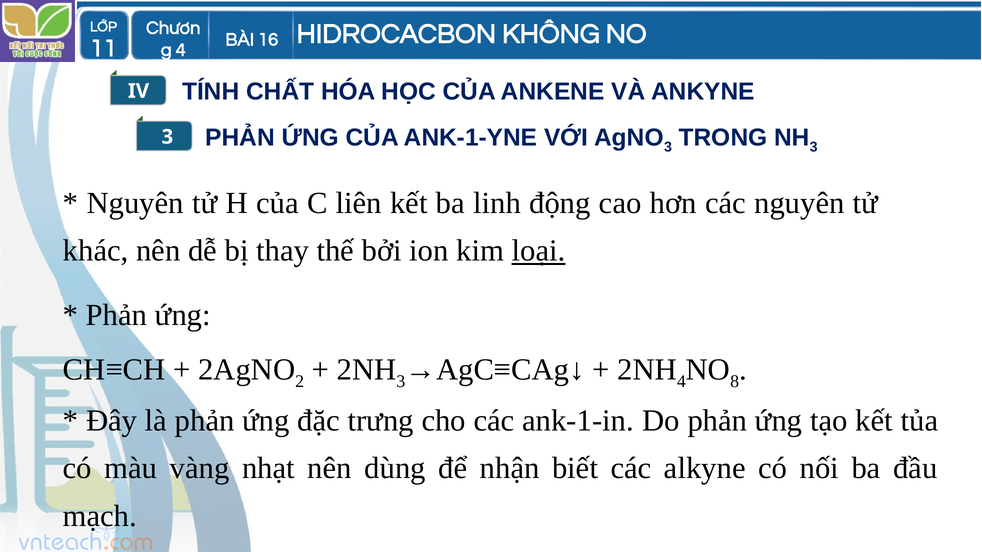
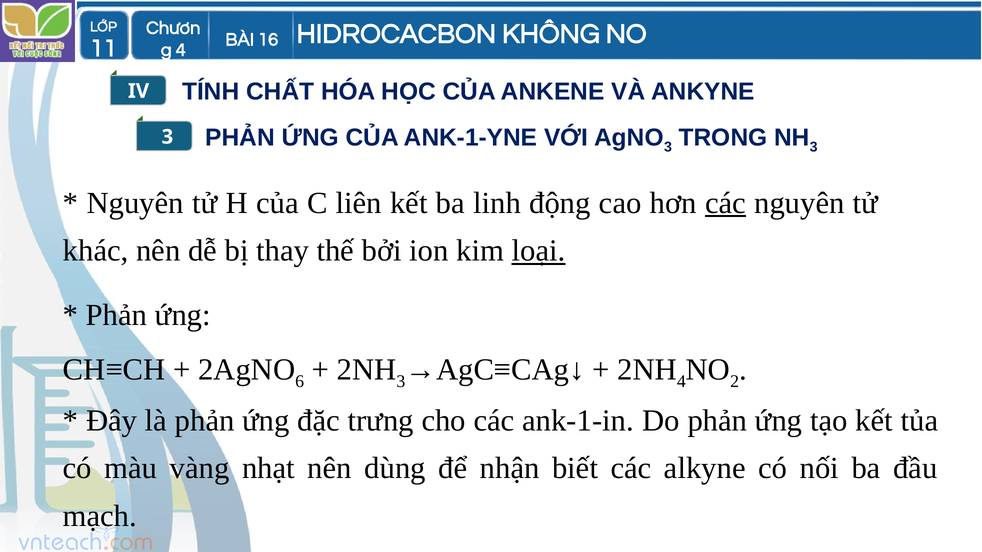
các underline: none -> present (726, 203)
2: 2 -> 6 (300, 382)
8: 8 -> 2 (735, 382)
